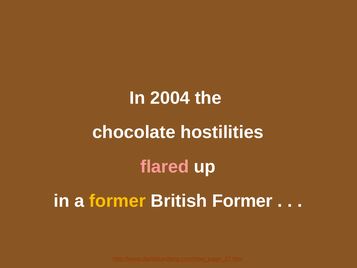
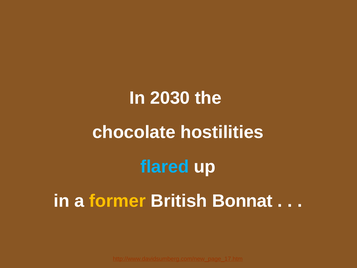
2004: 2004 -> 2030 (170, 98)
flared colour: pink -> light blue (165, 166)
British Former: Former -> Bonnat (242, 201)
